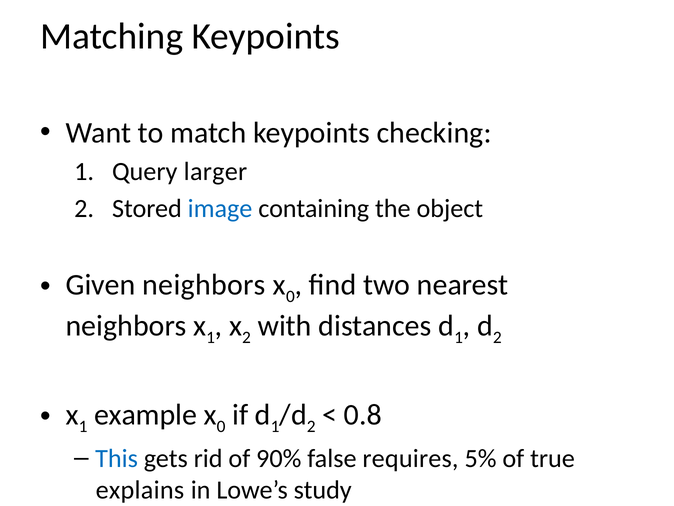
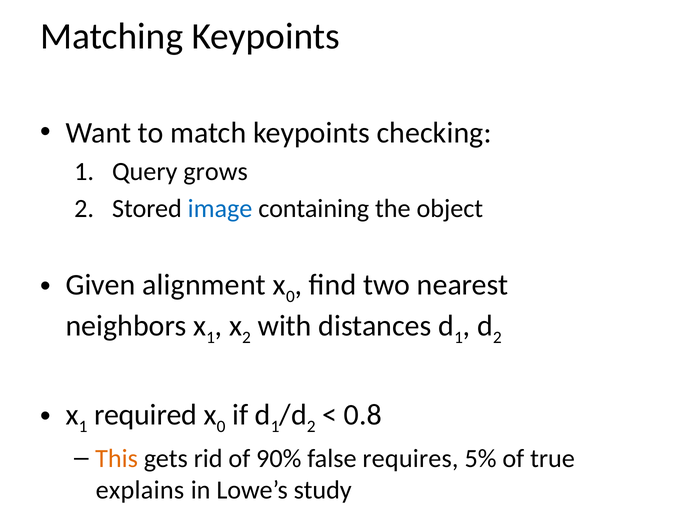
larger: larger -> grows (216, 171)
Given neighbors: neighbors -> alignment (204, 285)
example: example -> required (146, 414)
This colour: blue -> orange (117, 458)
